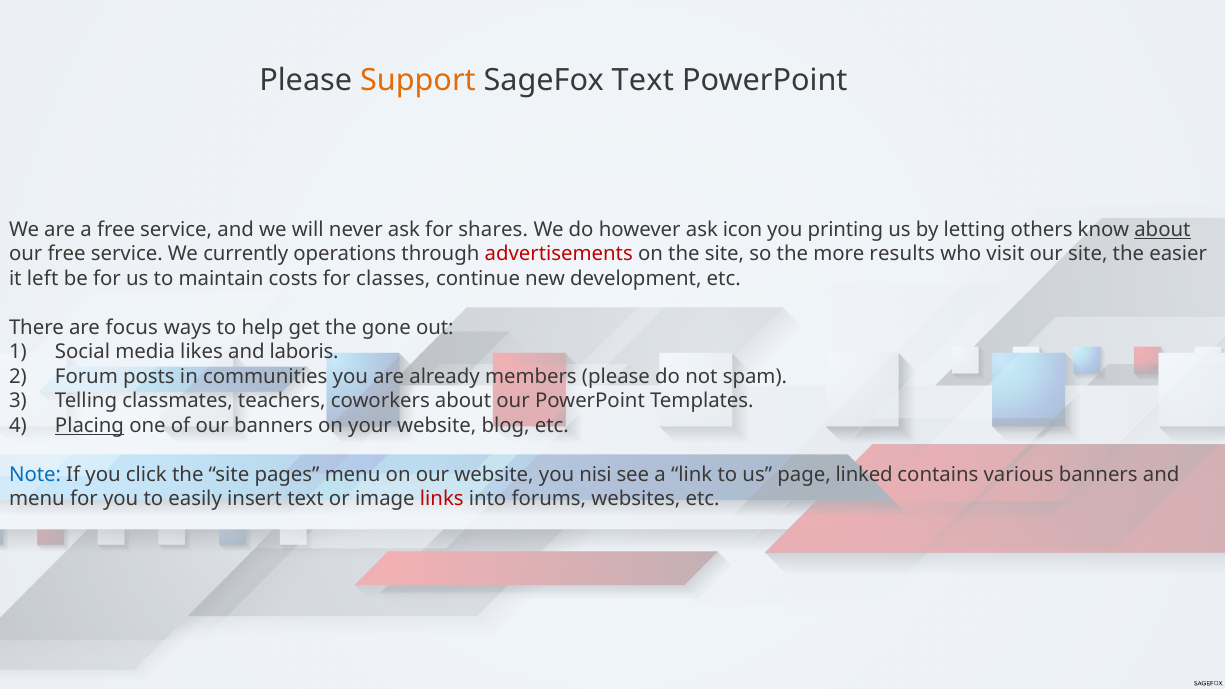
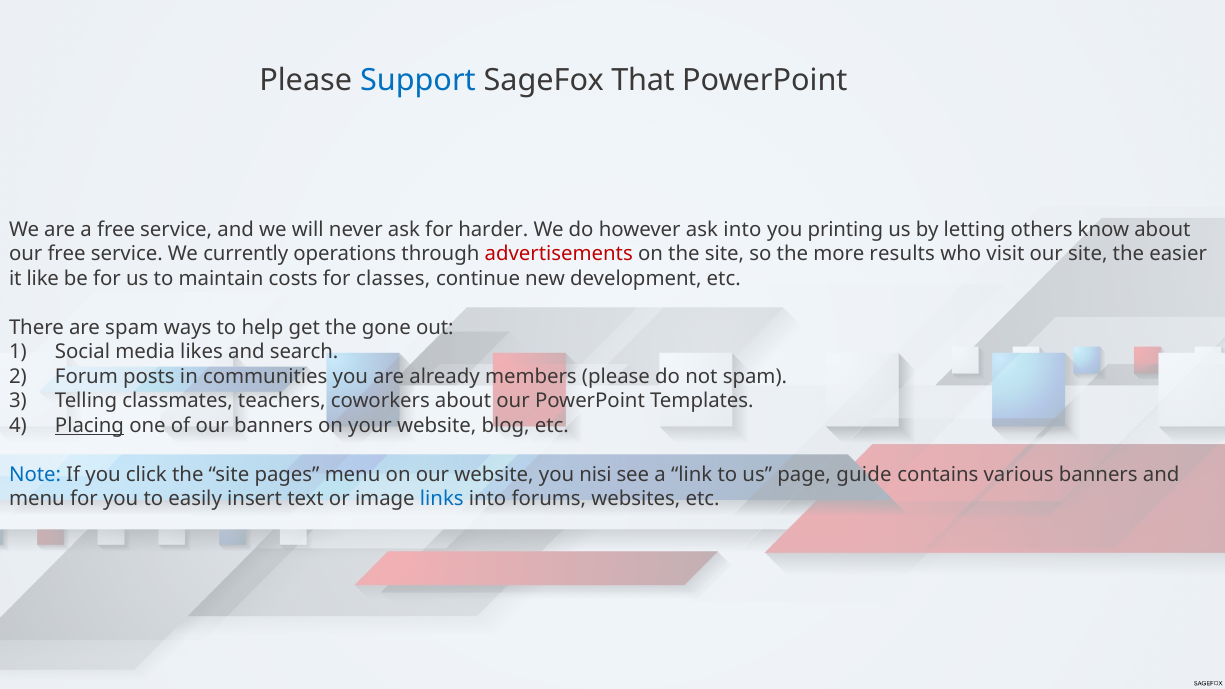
Support colour: orange -> blue (418, 80)
SageFox Text: Text -> That (643, 80)
shares: shares -> harder (493, 230)
ask icon: icon -> into (742, 230)
about underline: present -> none (1162, 230)
left: left -> like (43, 279)
are focus: focus -> spam (132, 328)
laboris: laboris -> search (304, 352)
linked: linked -> guide (864, 474)
links colour: red -> blue (442, 499)
